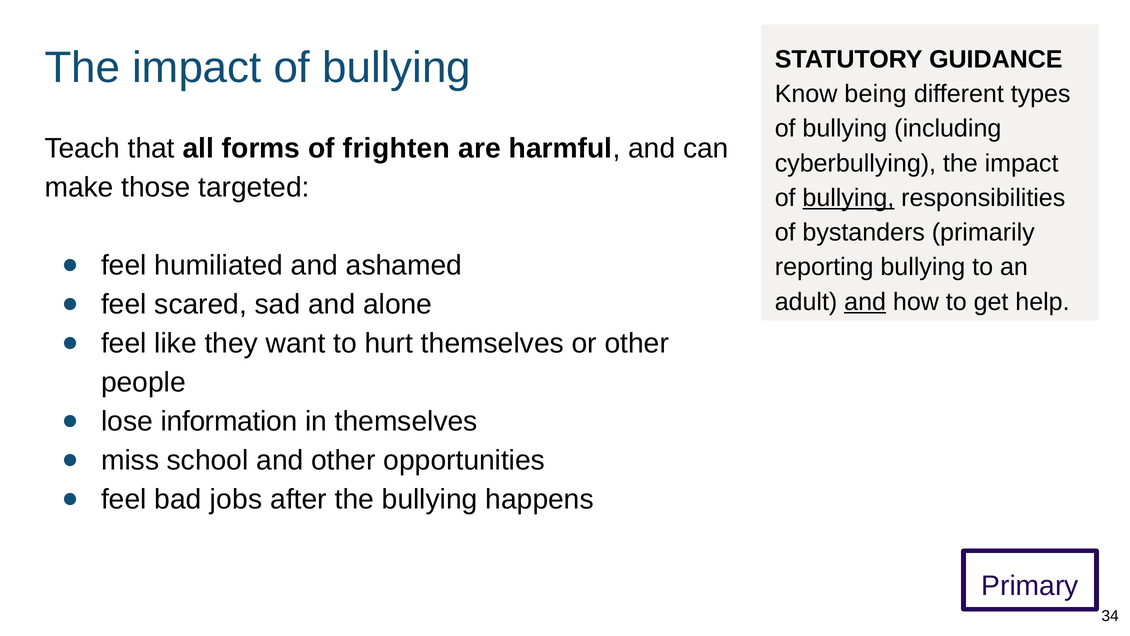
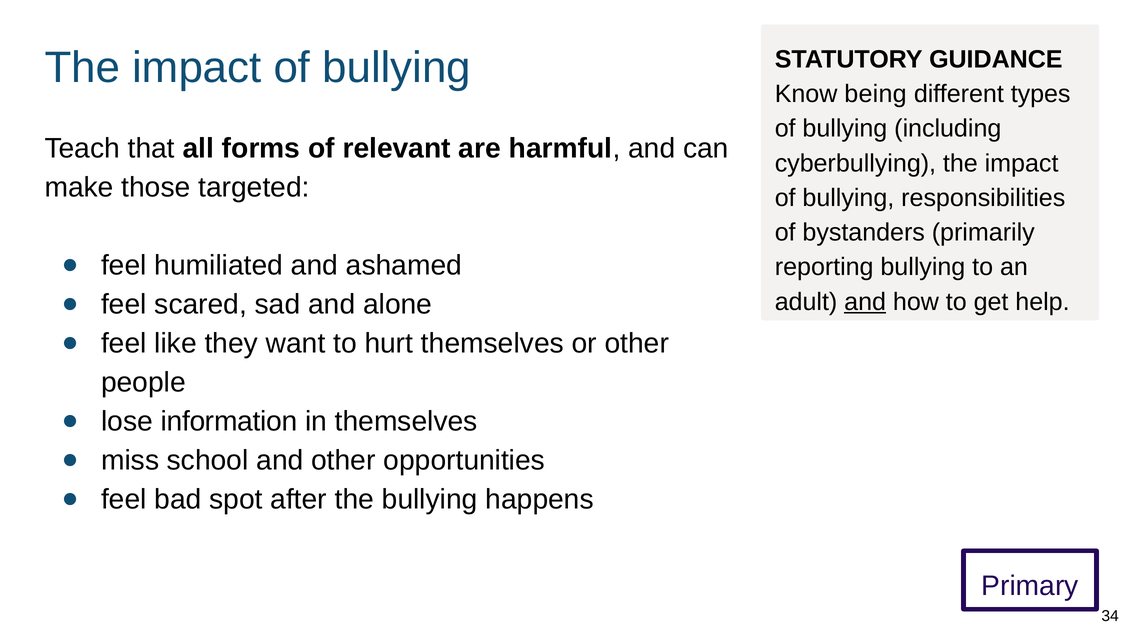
frighten: frighten -> relevant (397, 148)
bullying underline: present -> none (848, 198)
jobs: jobs -> spot (236, 499)
